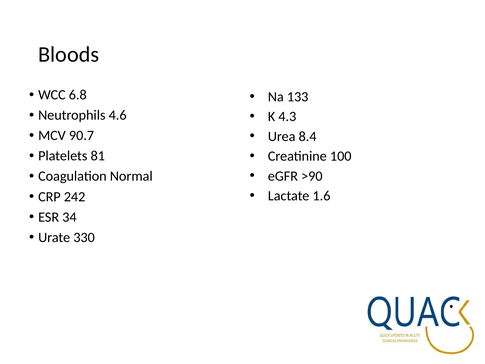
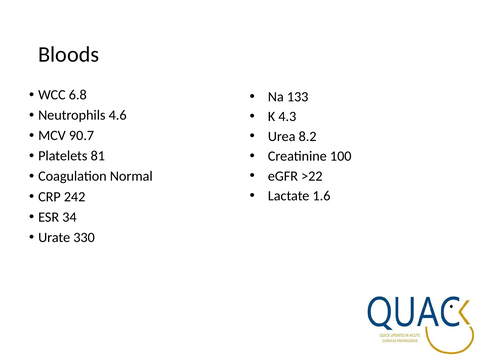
8.4: 8.4 -> 8.2 (308, 136)
>90: >90 -> >22 (312, 176)
